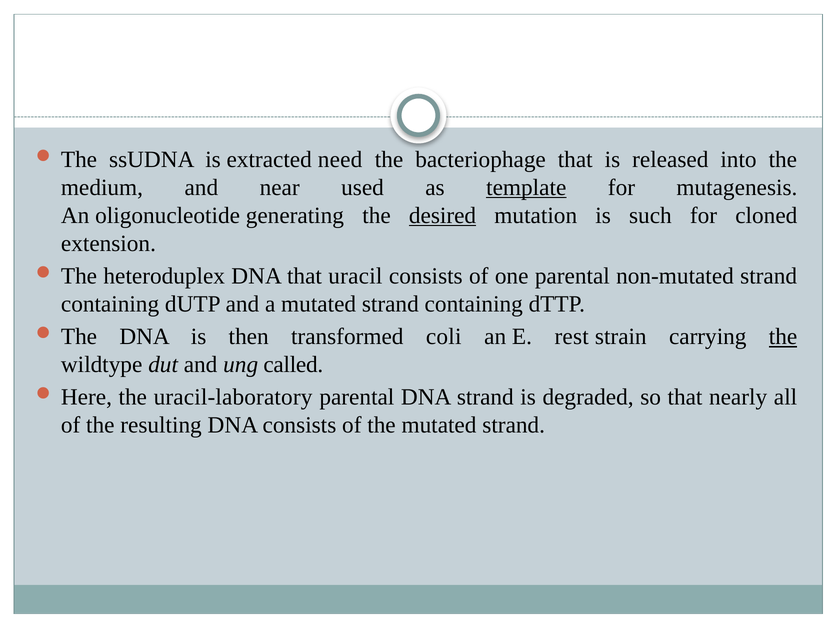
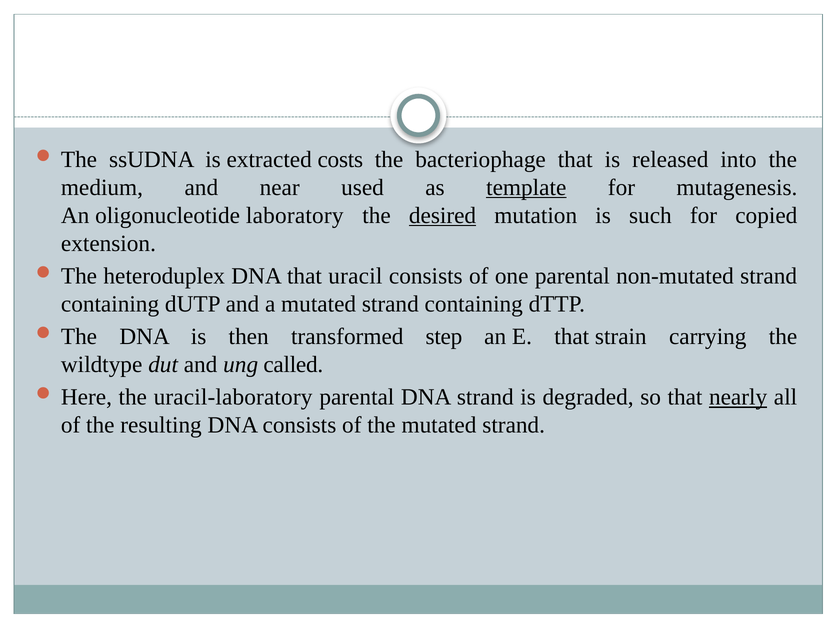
need: need -> costs (340, 160)
generating: generating -> laboratory (295, 215)
cloned: cloned -> copied (766, 215)
coli: coli -> step (444, 336)
E rest: rest -> that (572, 336)
the underline: present -> none (783, 336)
nearly underline: none -> present (738, 397)
